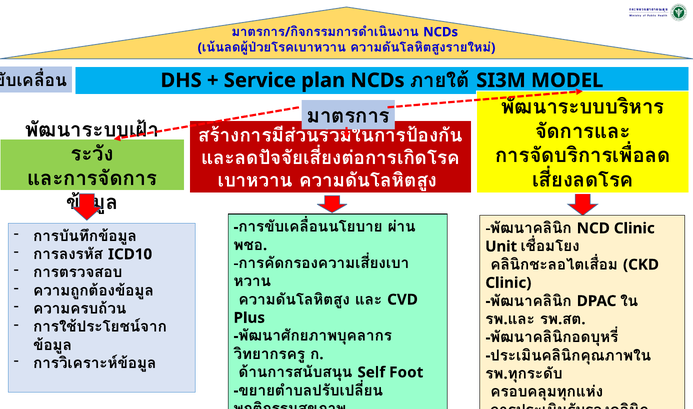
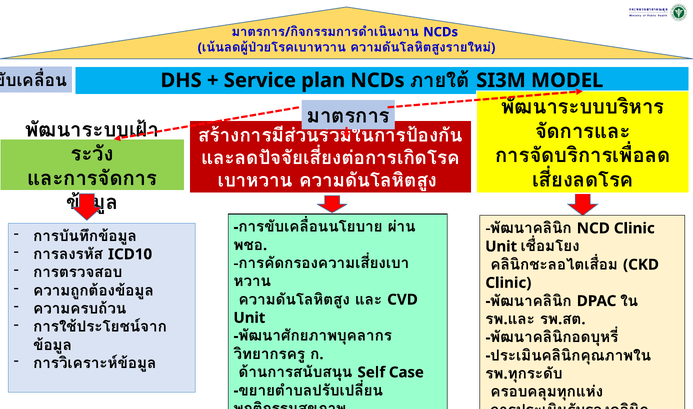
Plus: Plus -> Unit (249, 318)
Foot: Foot -> Case (406, 373)
